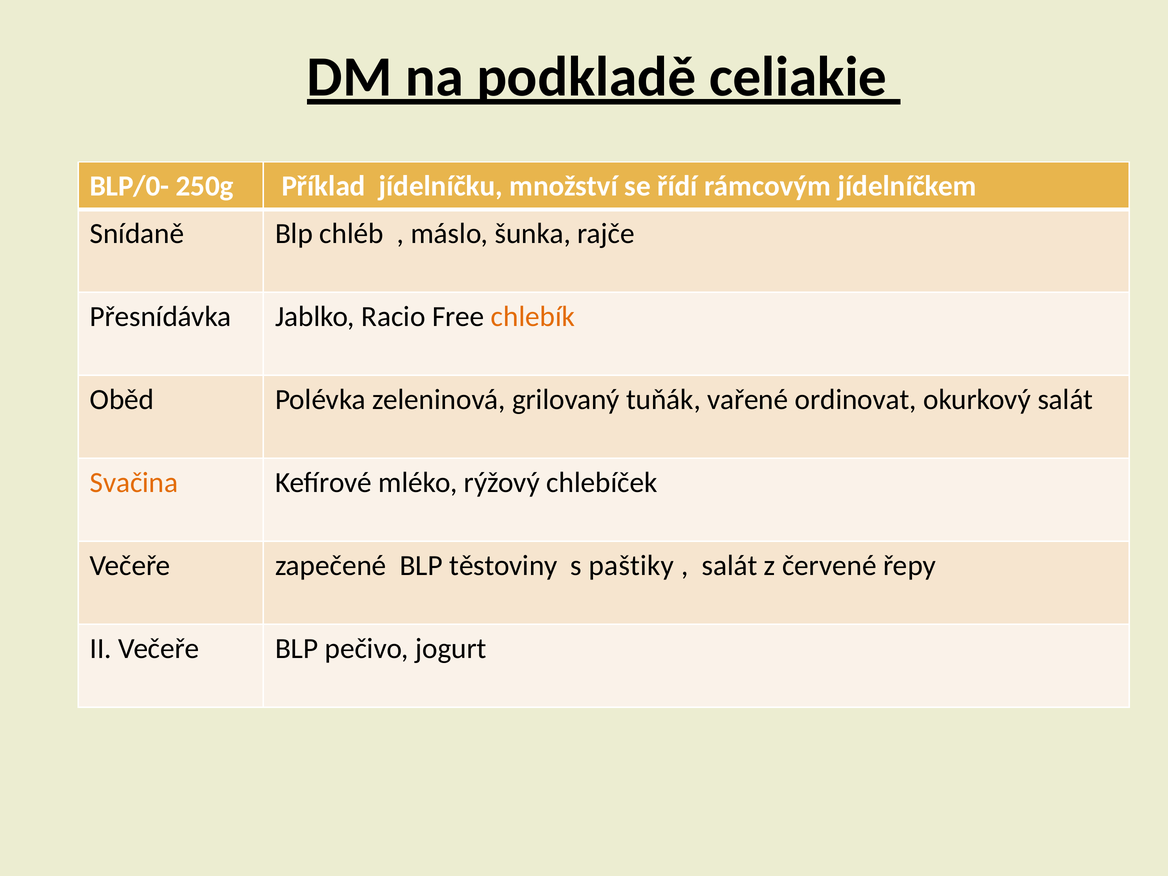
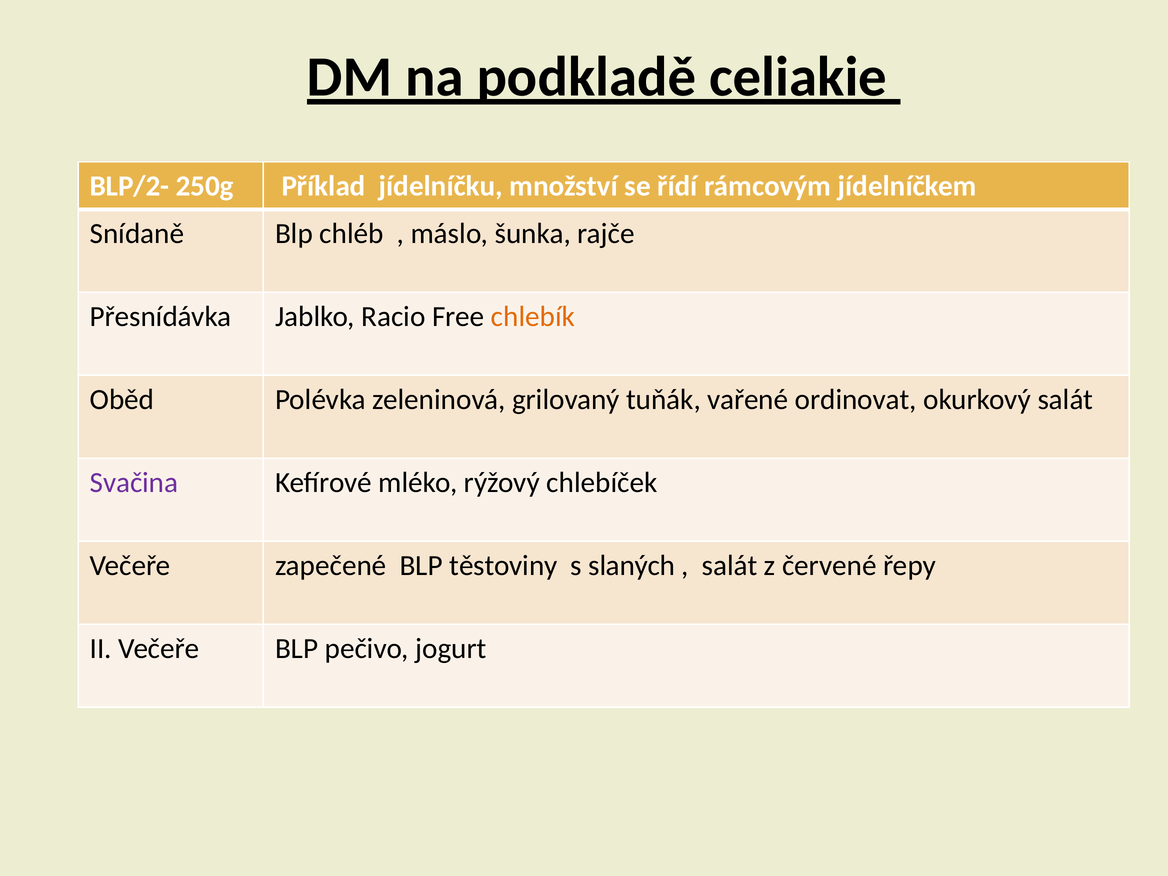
BLP/0-: BLP/0- -> BLP/2- (130, 186)
Svačina colour: orange -> purple (134, 482)
paštiky: paštiky -> slaných (632, 565)
